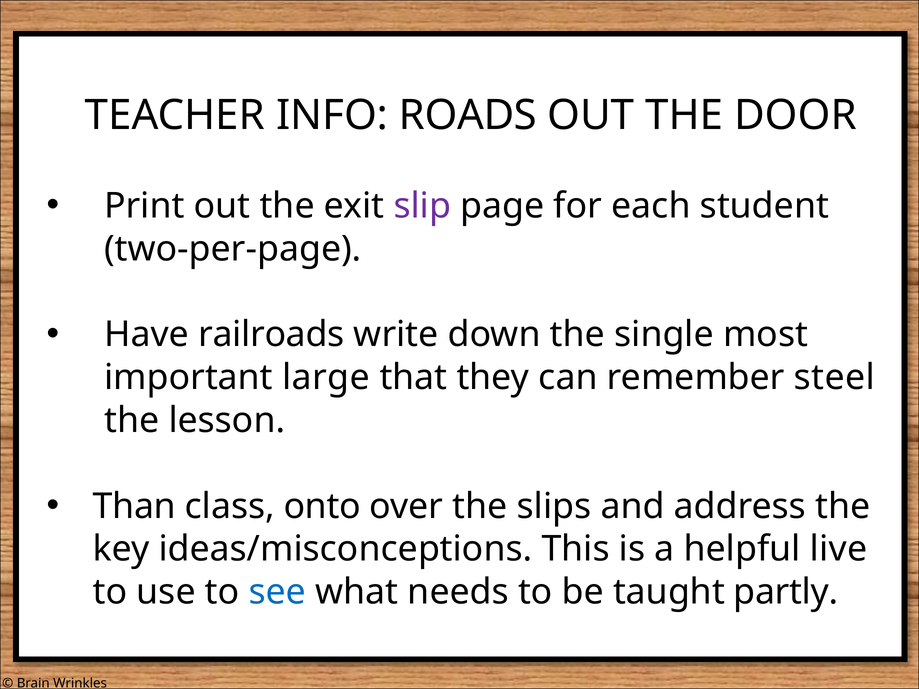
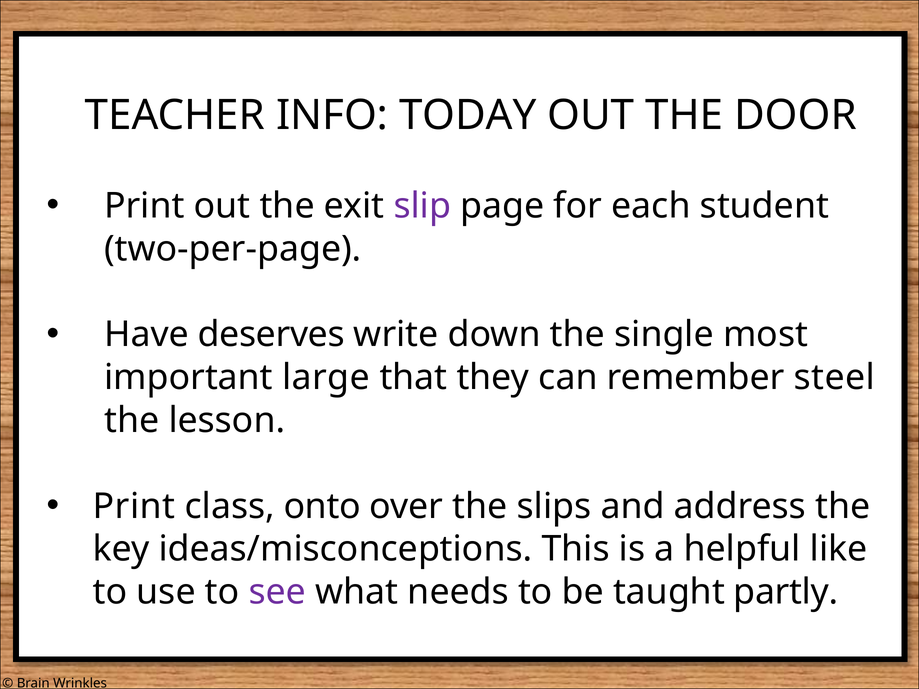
ROADS: ROADS -> TODAY (468, 115)
railroads: railroads -> deserves (271, 335)
Than: Than -> Print (134, 506)
live: live -> like (839, 549)
see colour: blue -> purple (277, 592)
